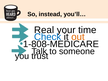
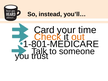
Real: Real -> Card (44, 30)
Check colour: blue -> orange (48, 37)
1-808-MEDICARE: 1-808-MEDICARE -> 1-801-MEDICARE (61, 44)
